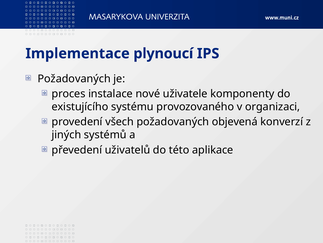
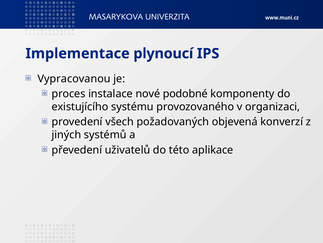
Požadovaných: Požadovaných -> Vypracovanou (74, 78)
uživatele: uživatele -> podobné (185, 94)
